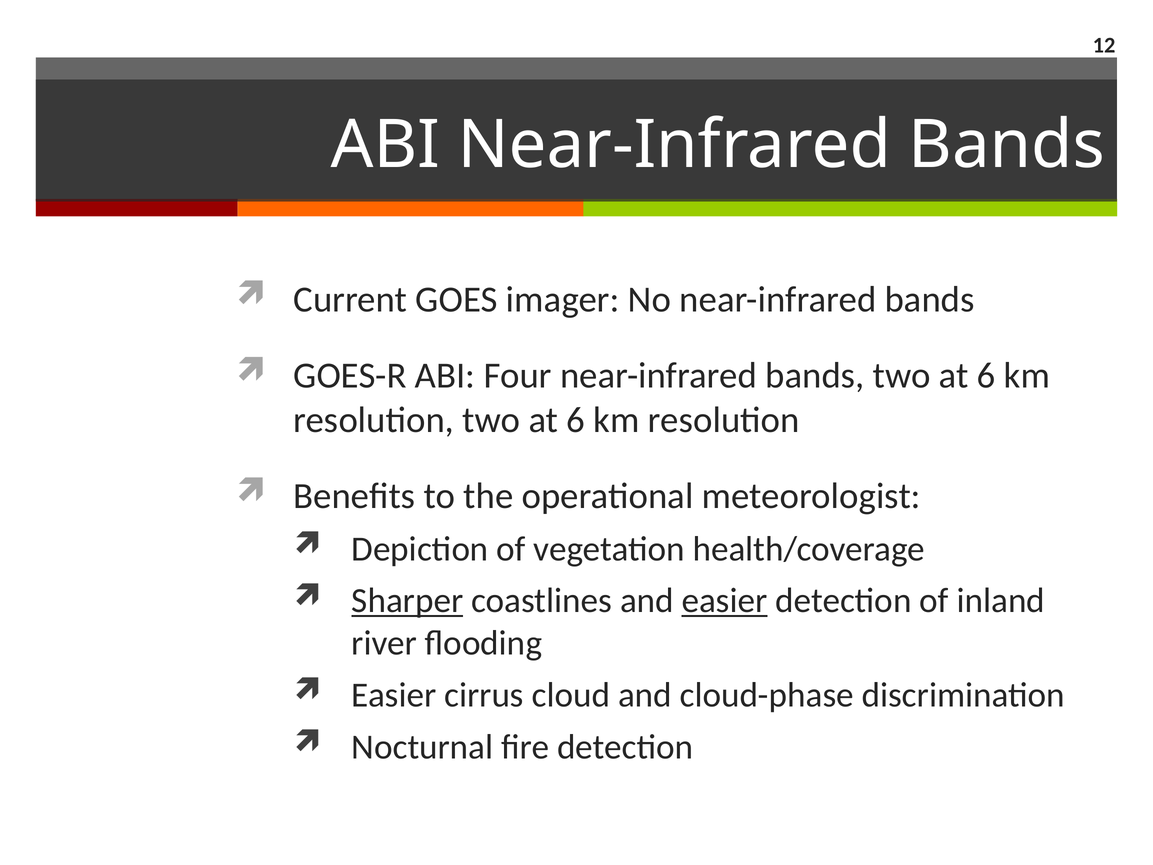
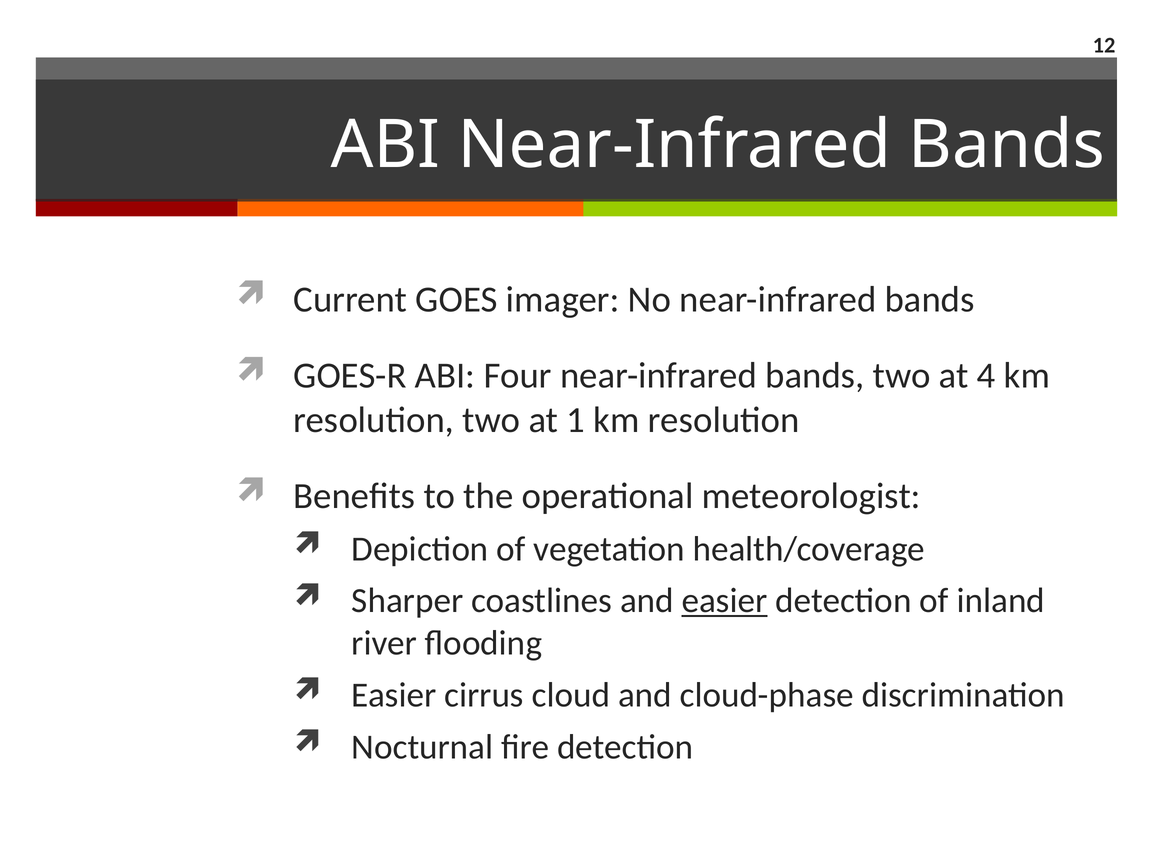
bands two at 6: 6 -> 4 (986, 376)
resolution two at 6: 6 -> 1 (576, 420)
Sharper underline: present -> none (407, 601)
